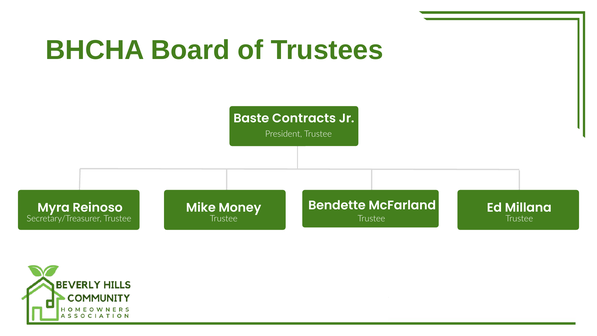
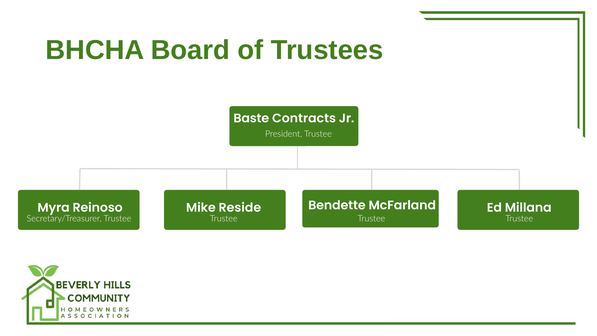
Money: Money -> Reside (240, 207)
